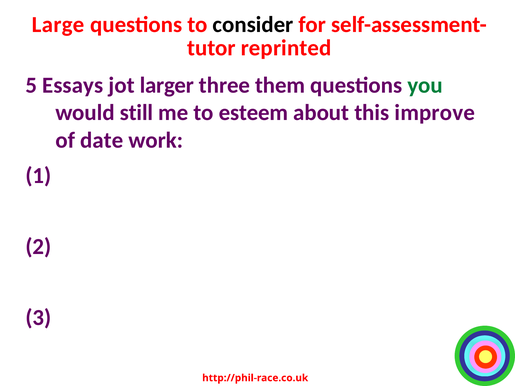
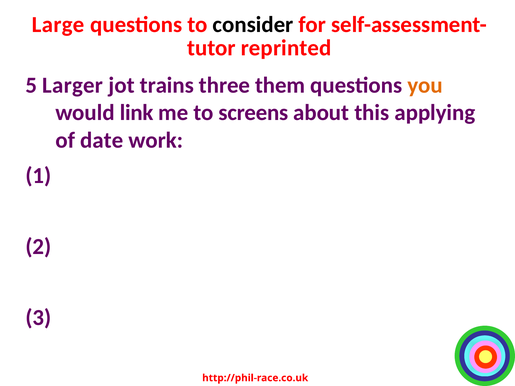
Essays: Essays -> Larger (73, 85)
larger: larger -> trains (167, 85)
you colour: green -> orange (425, 85)
still: still -> link (137, 113)
esteem: esteem -> screens (253, 113)
improve: improve -> applying (435, 113)
